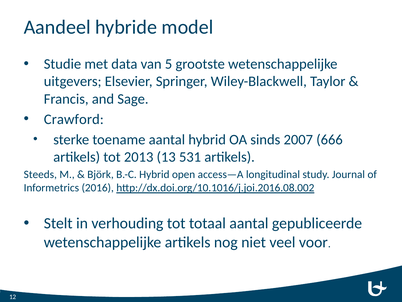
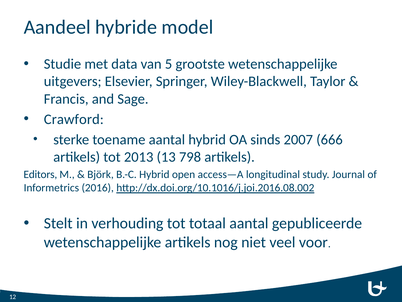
531: 531 -> 798 (190, 157)
Steeds: Steeds -> Editors (40, 174)
